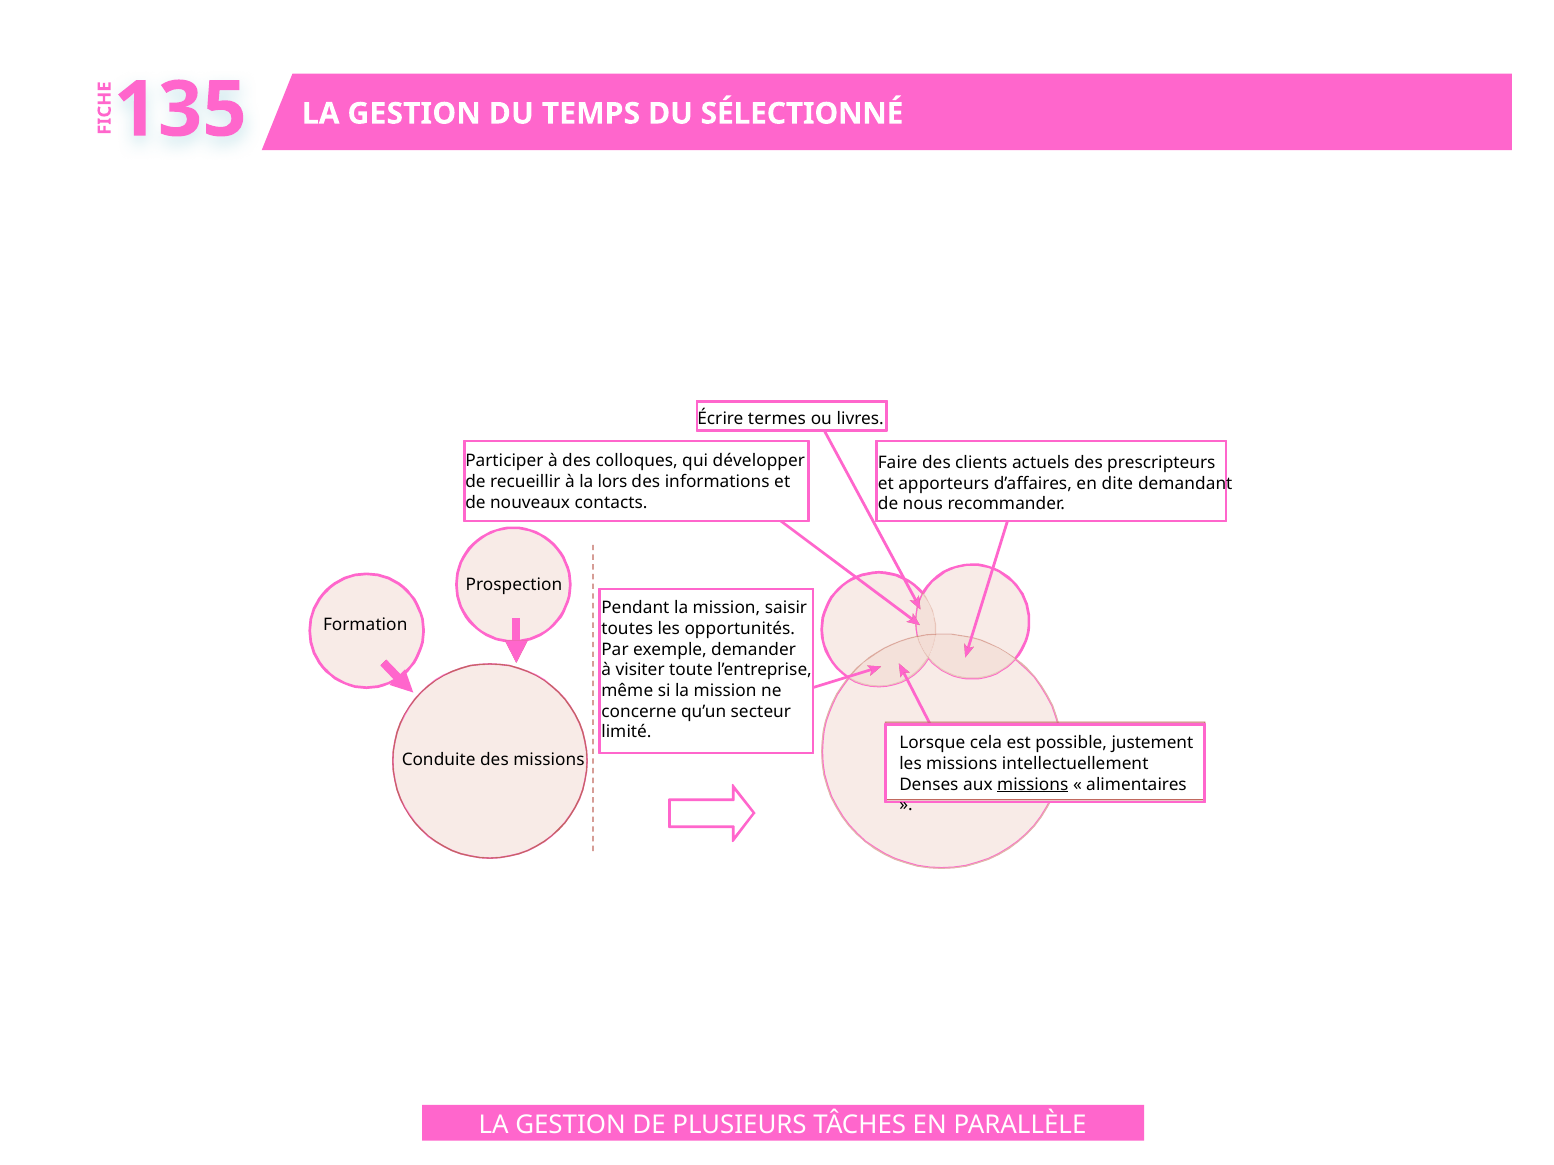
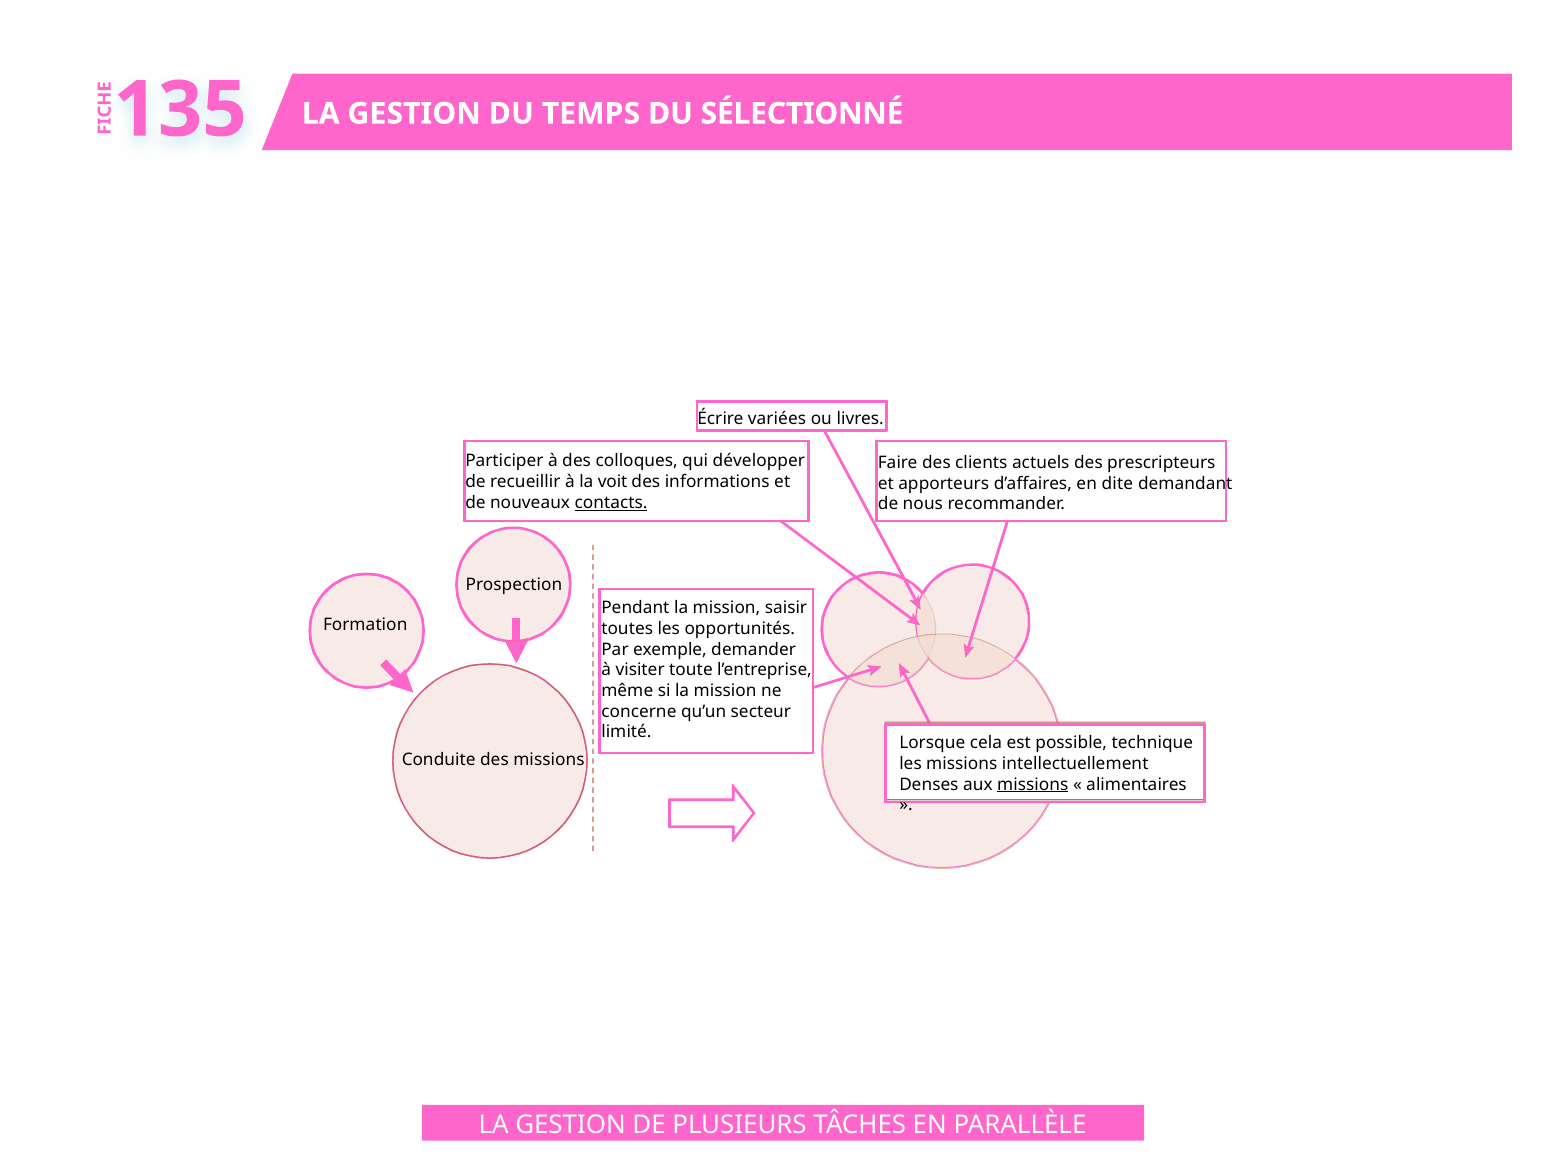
termes: termes -> variées (777, 419)
lors: lors -> voit (613, 482)
contacts underline: none -> present (611, 503)
justement: justement -> technique (1152, 743)
